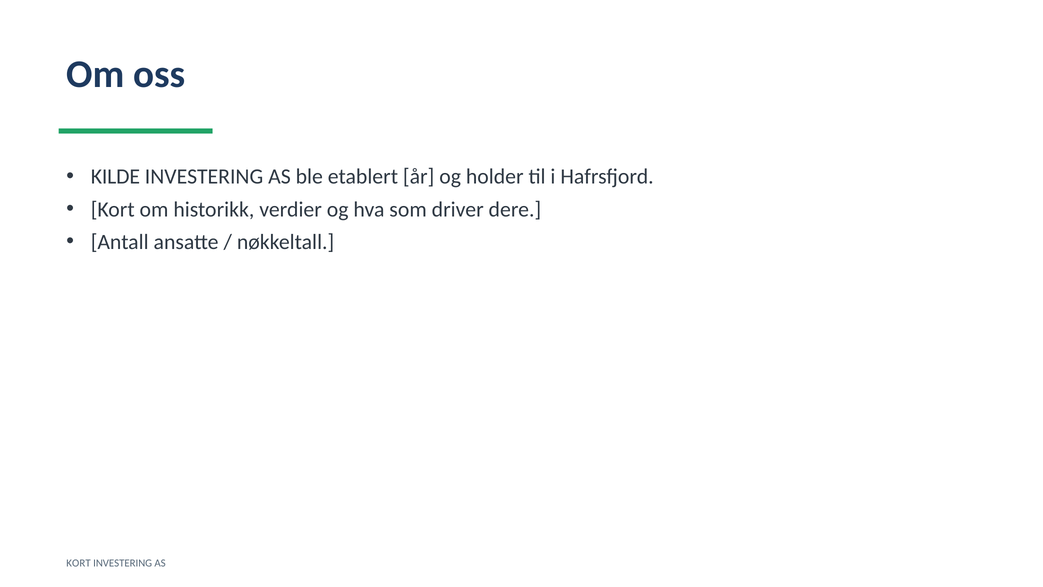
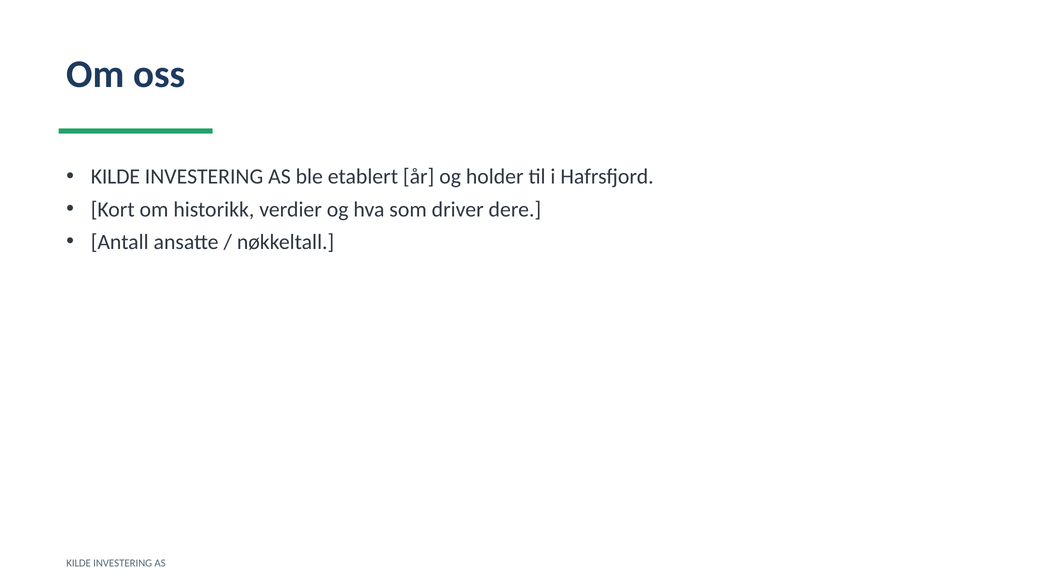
KORT: KORT -> KILDE (79, 563)
